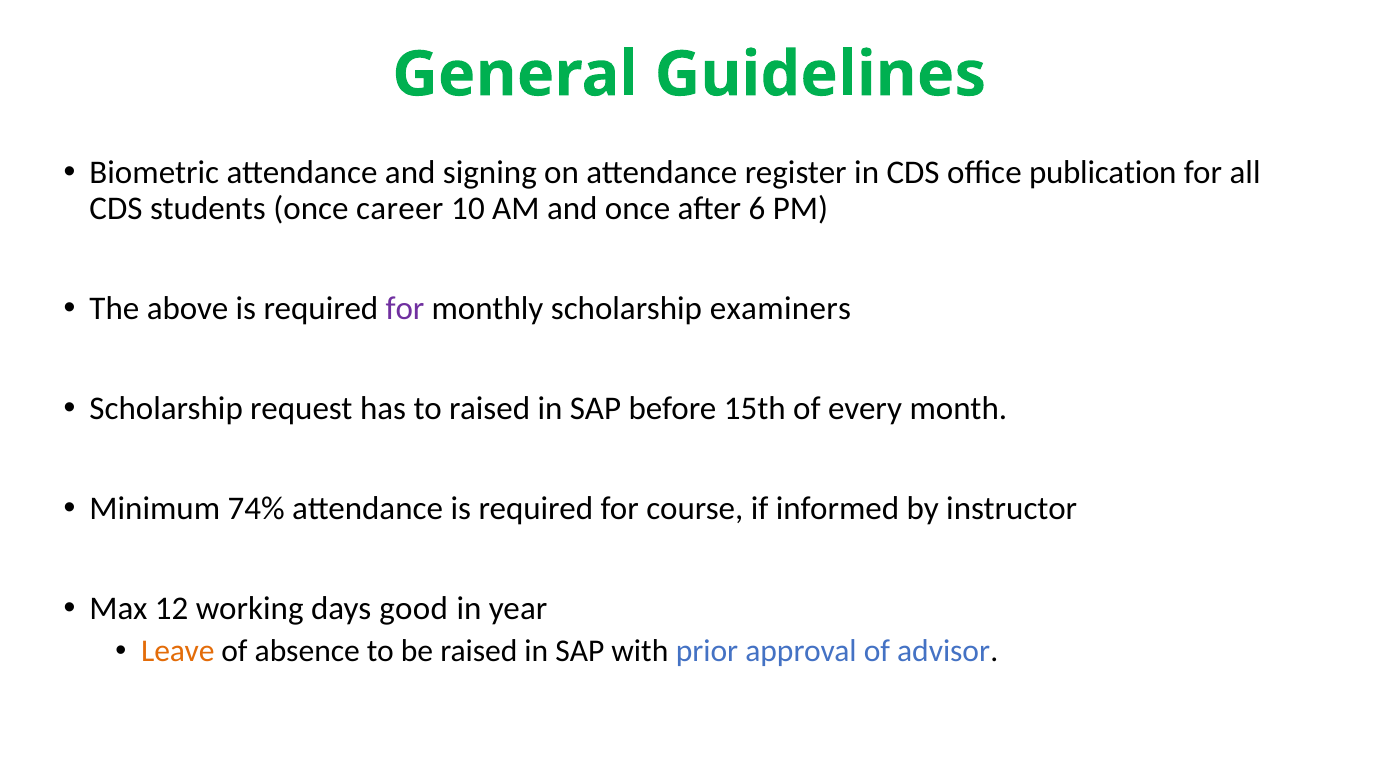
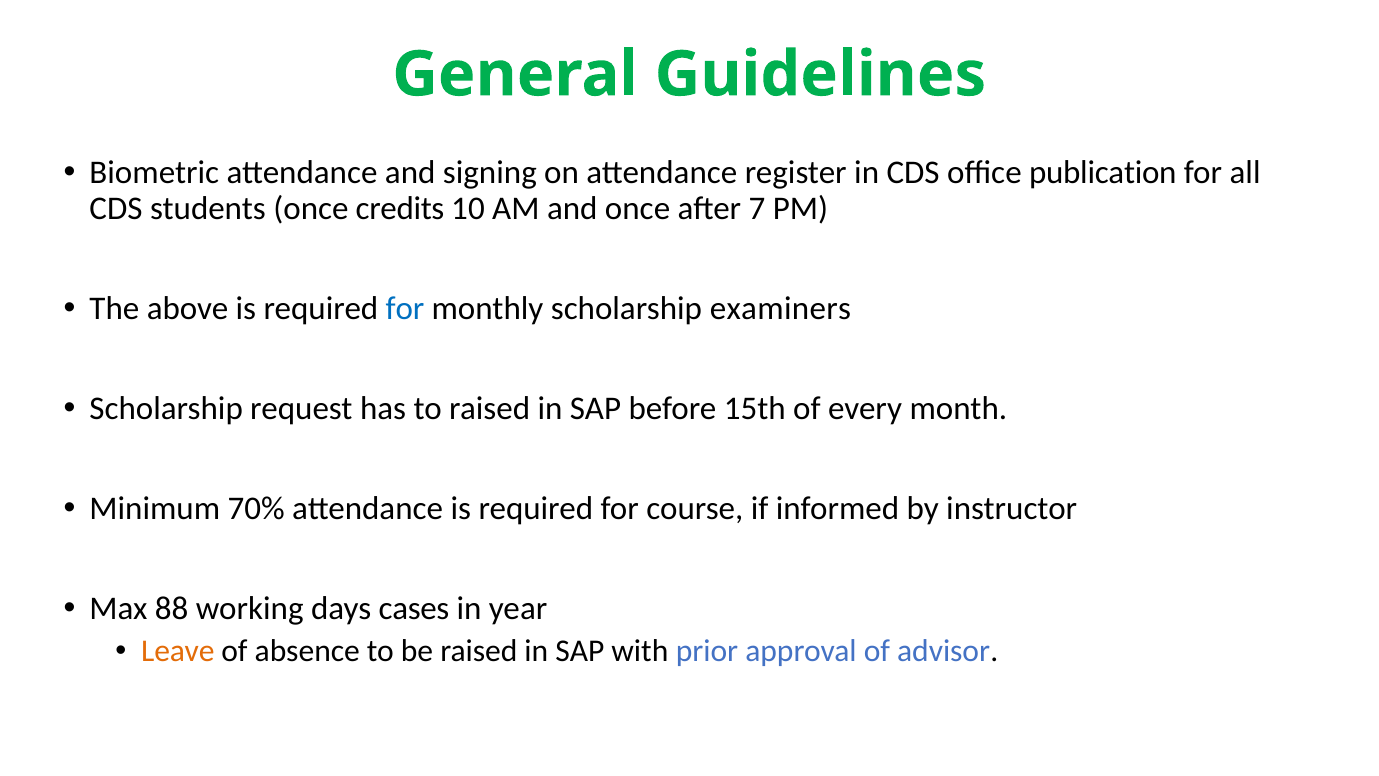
career: career -> credits (400, 208)
6: 6 -> 7 (757, 208)
for colour: purple -> blue (405, 308)
74%: 74% -> 70% (256, 509)
12: 12 -> 88 (172, 609)
good: good -> cases (414, 609)
